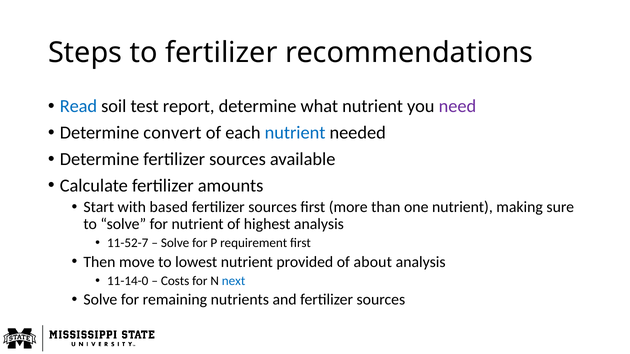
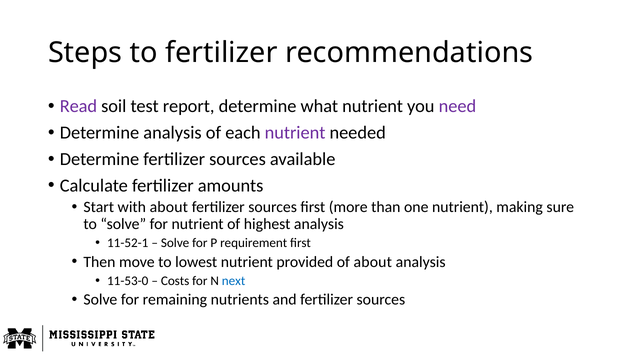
Read colour: blue -> purple (78, 107)
Determine convert: convert -> analysis (173, 133)
nutrient colour: blue -> purple (295, 133)
with based: based -> about (169, 207)
11-52-7: 11-52-7 -> 11-52-1 (128, 243)
11-14-0: 11-14-0 -> 11-53-0 (128, 281)
